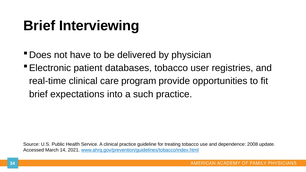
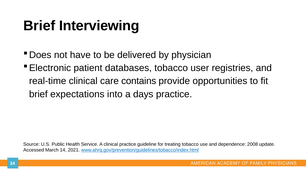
program: program -> contains (139, 81)
such: such -> days (143, 94)
